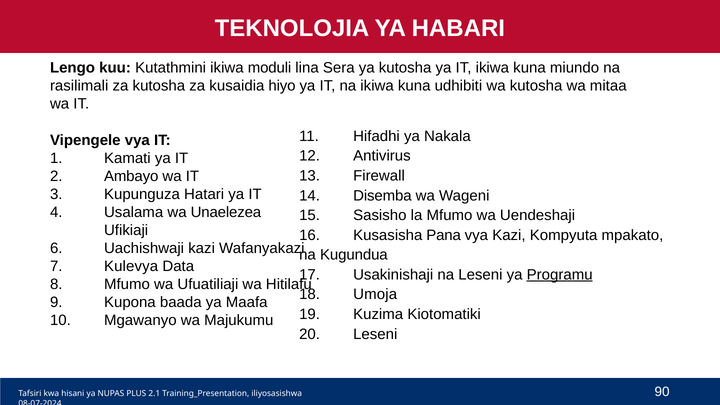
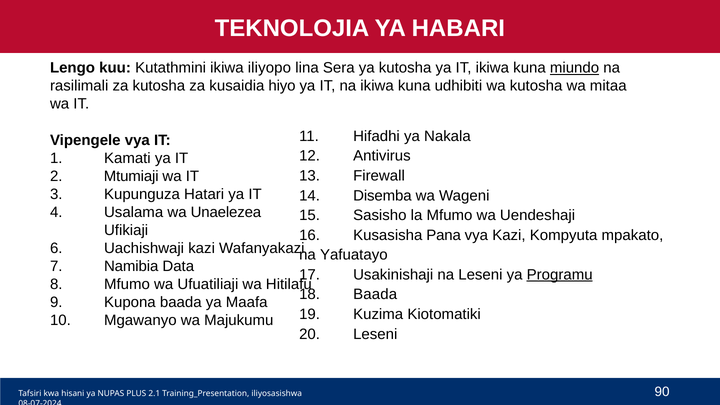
moduli: moduli -> iliyopo (269, 68)
miundo underline: none -> present (575, 68)
Ambayo: Ambayo -> Mtumiaji (131, 176)
Kugundua: Kugundua -> Yafuatayo (354, 255)
Kulevya: Kulevya -> Namibia (131, 266)
18 Umoja: Umoja -> Baada (375, 295)
